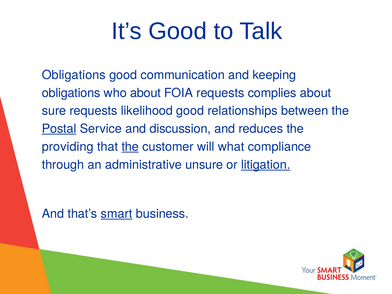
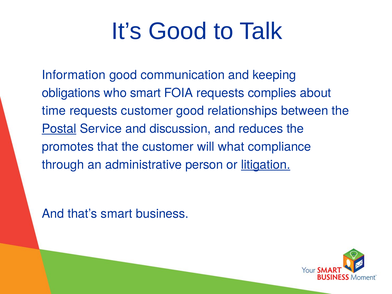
Obligations: Obligations -> Information (74, 75)
who about: about -> smart (145, 93)
sure: sure -> time (54, 111)
requests likelihood: likelihood -> customer (147, 111)
providing: providing -> promotes (68, 147)
the underline: present -> none (130, 147)
unsure: unsure -> person (204, 165)
smart underline: present -> none (116, 214)
